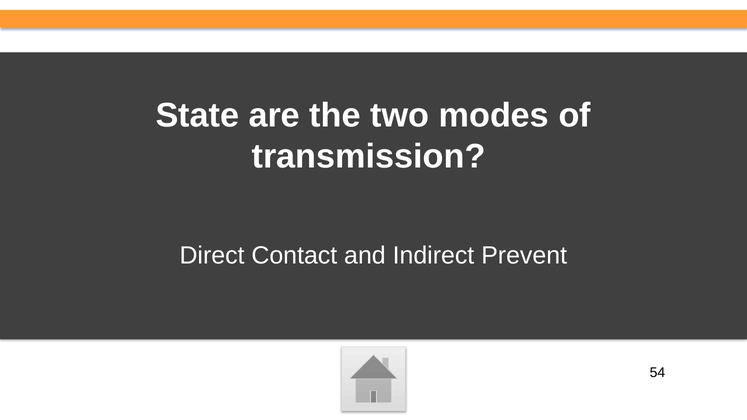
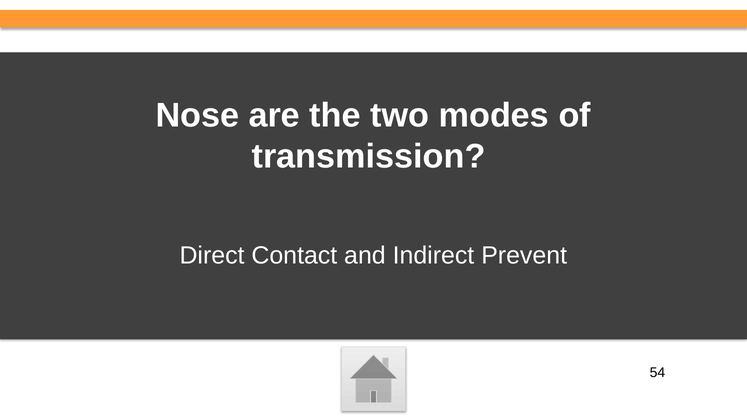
State: State -> Nose (197, 115)
